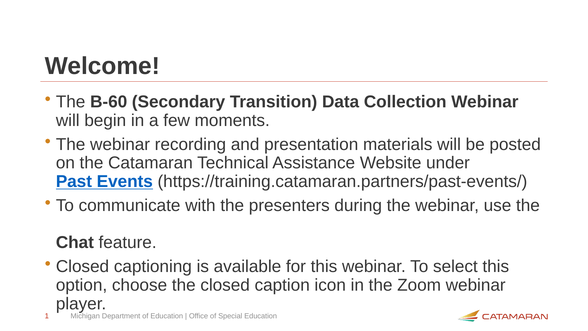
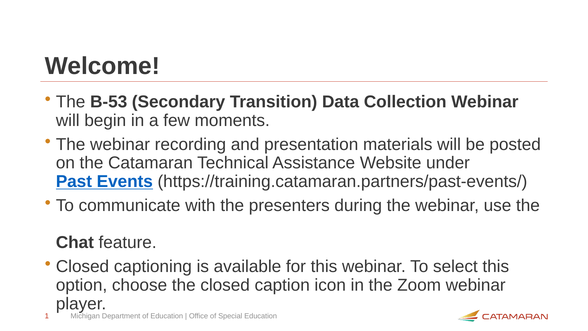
B-60: B-60 -> B-53 (109, 102)
